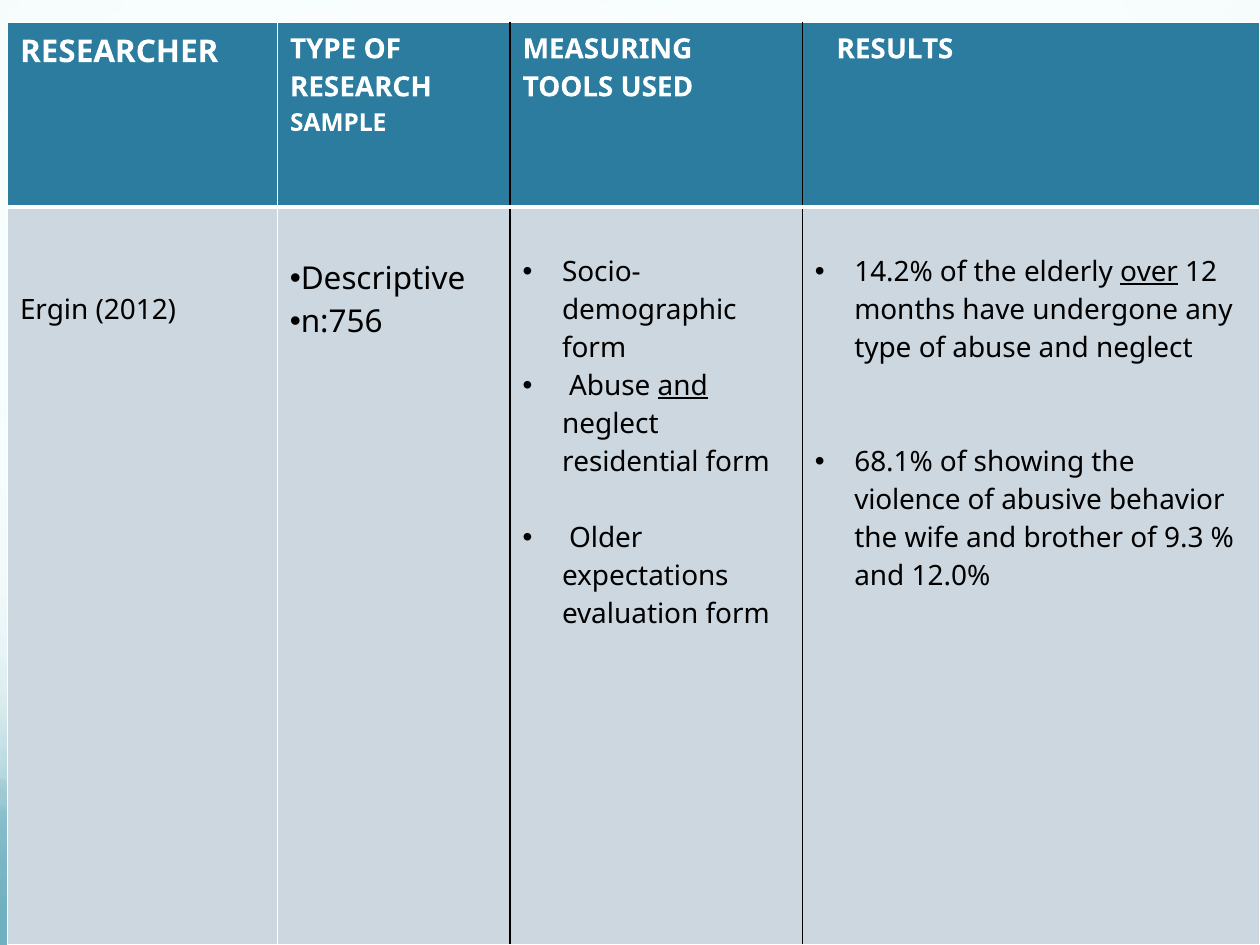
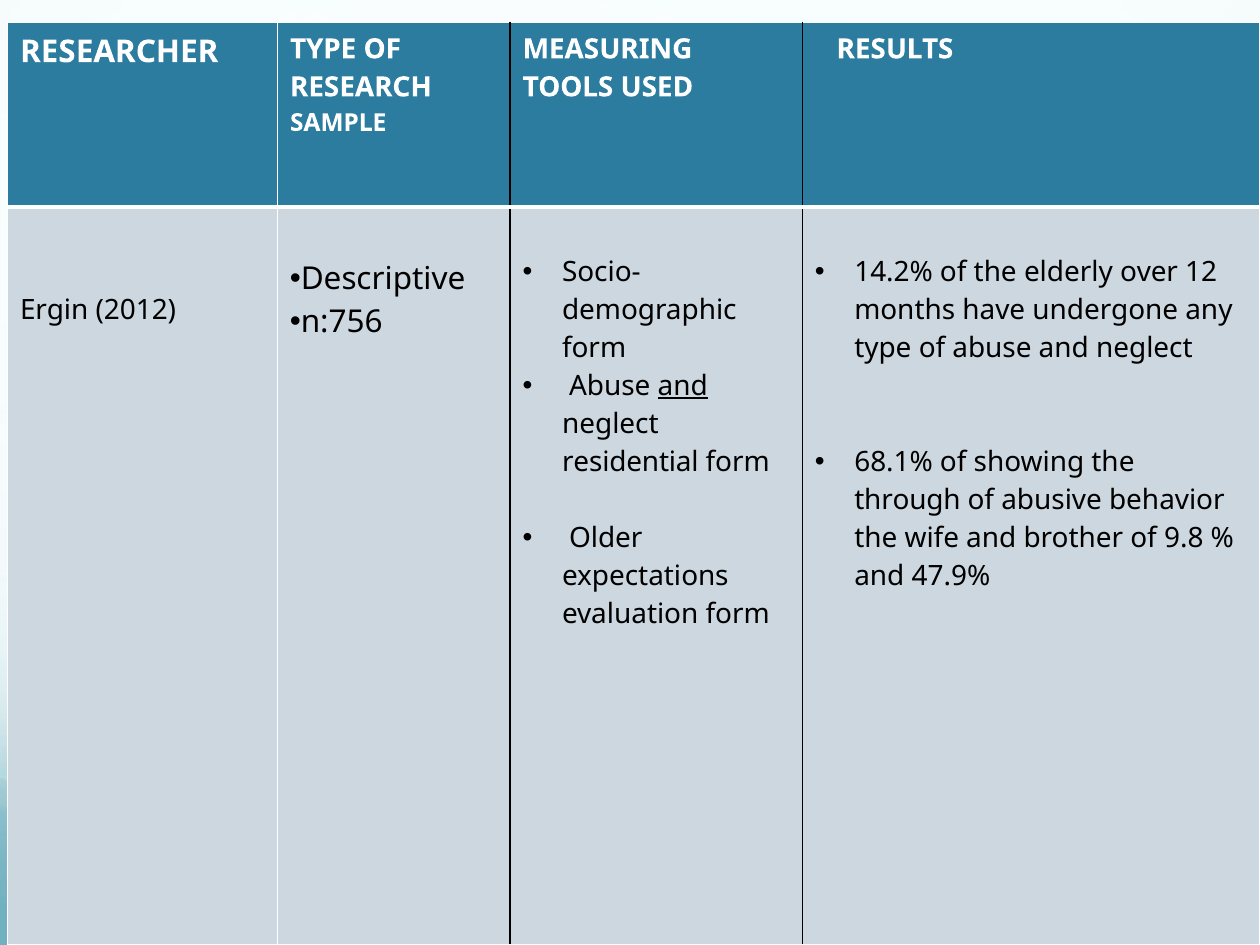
over underline: present -> none (1149, 272)
violence: violence -> through (908, 500)
9.3: 9.3 -> 9.8 (1184, 538)
12.0%: 12.0% -> 47.9% (951, 576)
